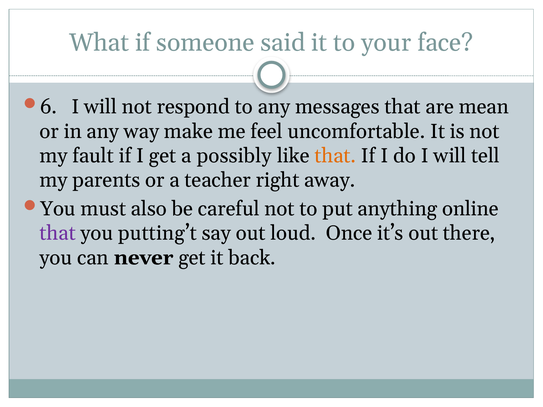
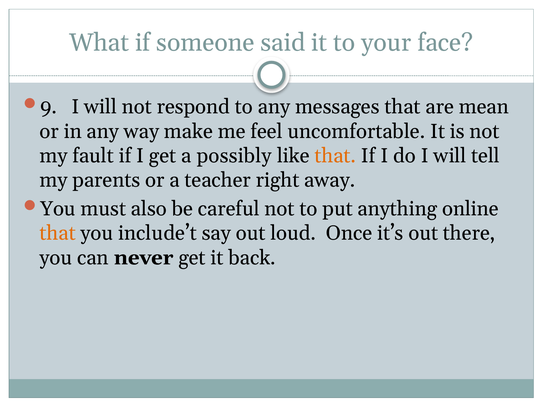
6: 6 -> 9 (49, 107)
that colour: purple -> orange (58, 233)
putting’t: putting’t -> include’t (157, 233)
